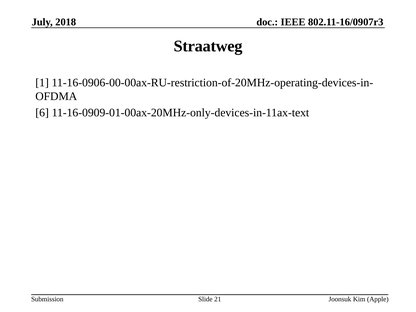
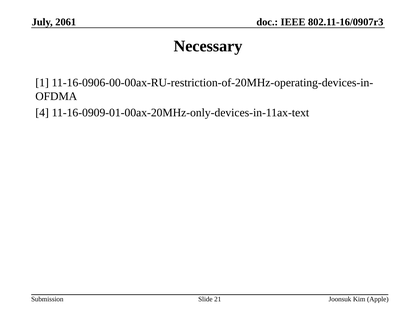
2018: 2018 -> 2061 (66, 22)
Straatweg: Straatweg -> Necessary (208, 46)
6: 6 -> 4 (42, 113)
